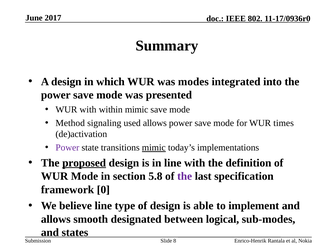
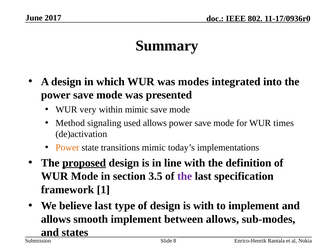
WUR with: with -> very (88, 109)
Power colour: purple -> orange (67, 147)
mimic underline: present -> none (154, 147)
5.8: 5.8 -> 3.5 (155, 176)
0: 0 -> 1 (103, 189)
believe line: line -> last (103, 205)
is able: able -> with (203, 205)
smooth designated: designated -> implement (136, 219)
between logical: logical -> allows (222, 219)
